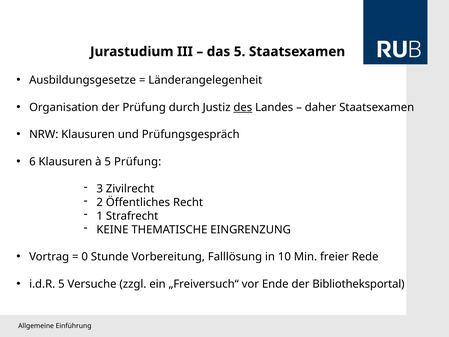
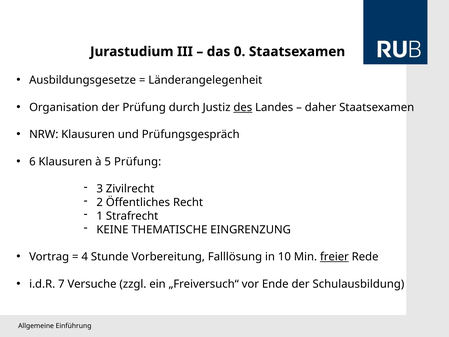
das 5: 5 -> 0 (240, 52)
0: 0 -> 4 (85, 257)
freier underline: none -> present (334, 257)
i.d.R 5: 5 -> 7 (61, 284)
Bibliotheksportal: Bibliotheksportal -> Schulausbildung (358, 284)
